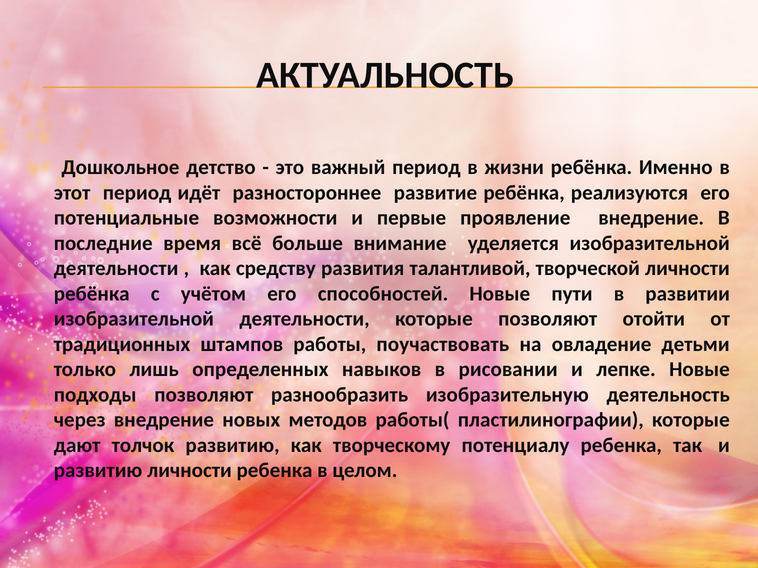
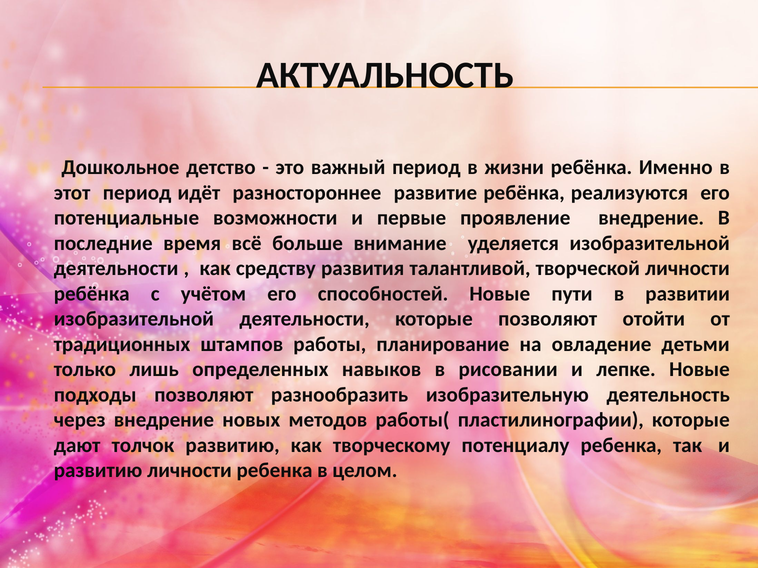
поучаствовать: поучаствовать -> планирование (443, 344)
